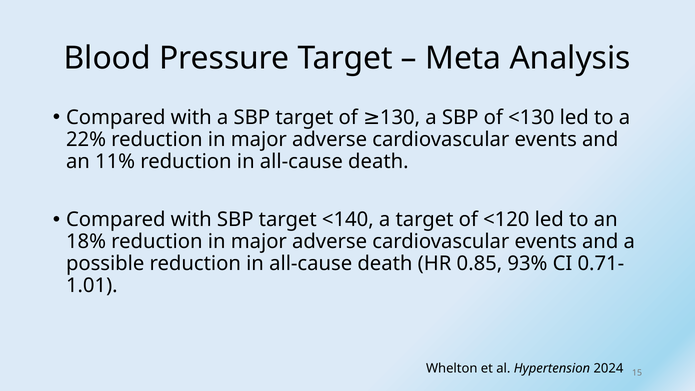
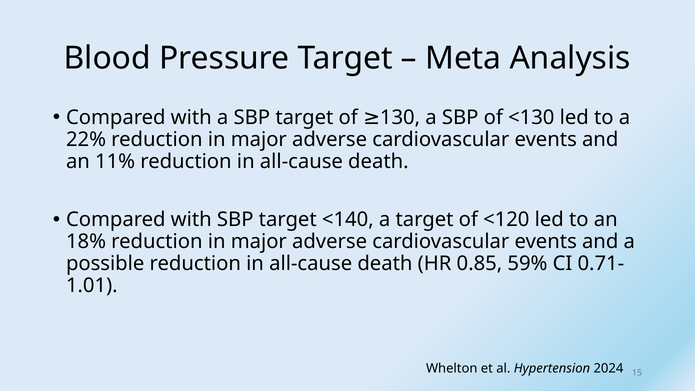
93%: 93% -> 59% (527, 263)
